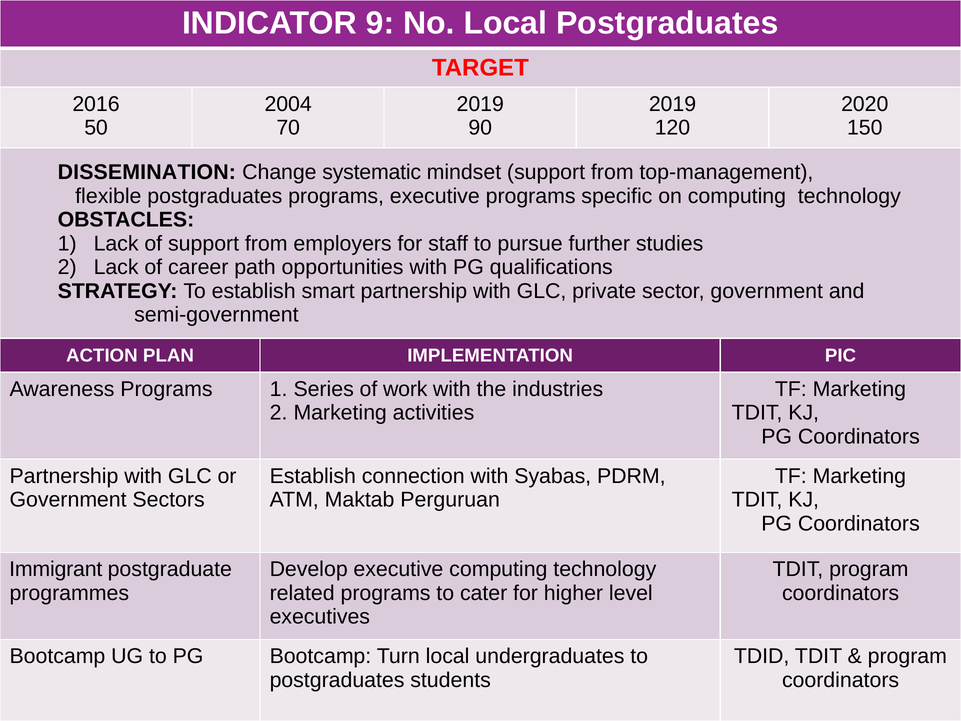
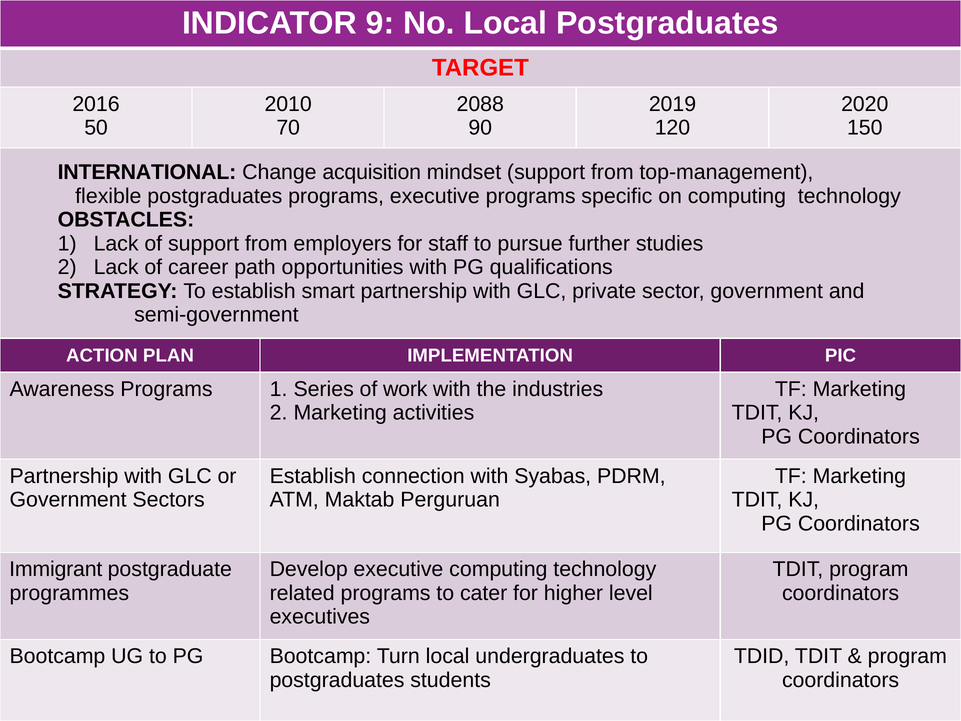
2004: 2004 -> 2010 (288, 104)
2019: 2019 -> 2088 (480, 104)
DISSEMINATION: DISSEMINATION -> INTERNATIONAL (147, 172)
systematic: systematic -> acquisition (372, 172)
